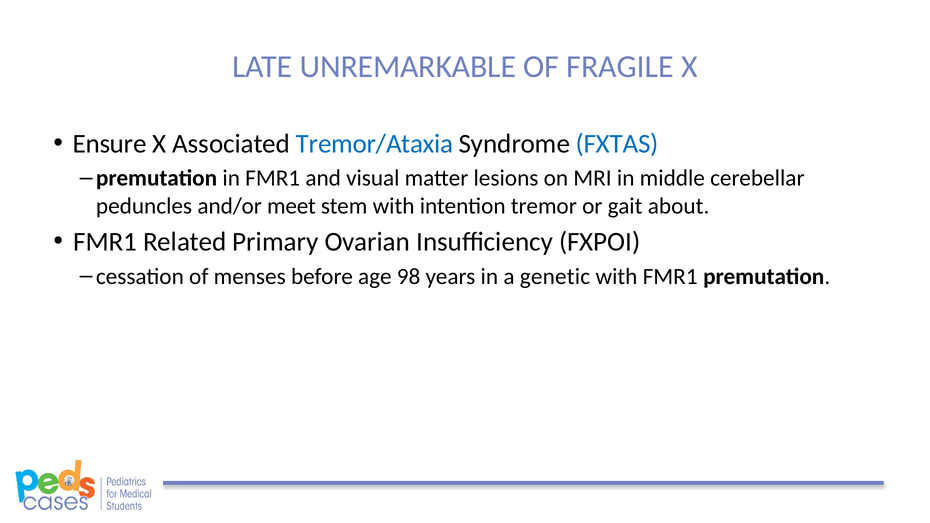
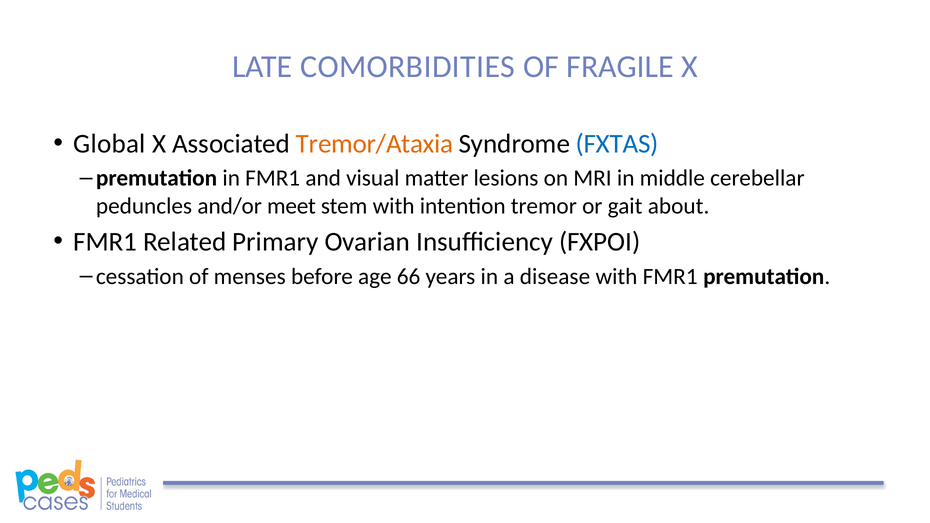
UNREMARKABLE: UNREMARKABLE -> COMORBIDITIES (408, 67)
Ensure: Ensure -> Global (109, 144)
Tremor/Ataxia colour: blue -> orange (375, 144)
98: 98 -> 66 (409, 277)
genetic: genetic -> disease (555, 277)
